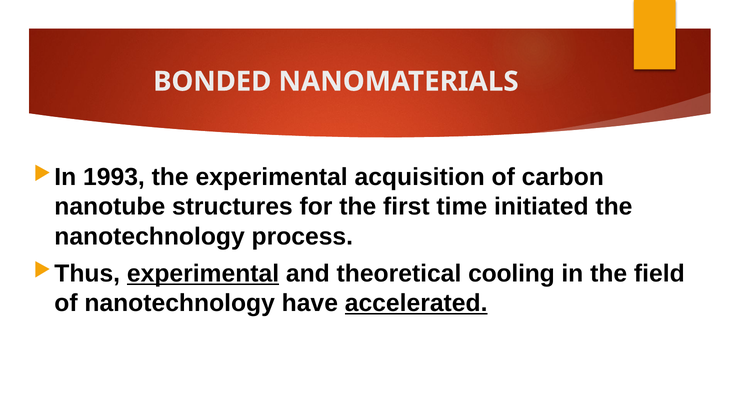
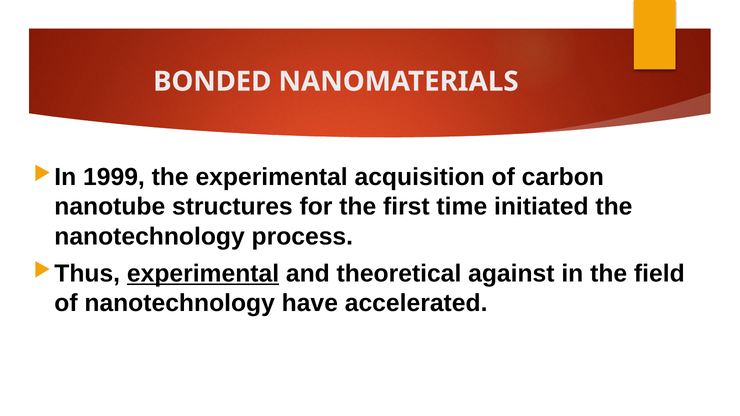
1993: 1993 -> 1999 (114, 177)
cooling: cooling -> against (511, 274)
accelerated underline: present -> none (416, 303)
